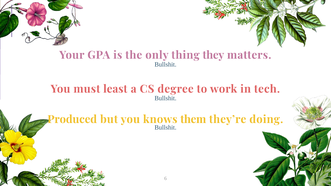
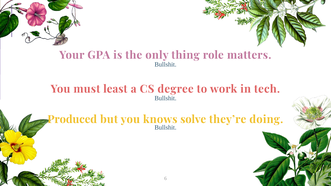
they: they -> role (213, 55)
them: them -> solve (193, 119)
